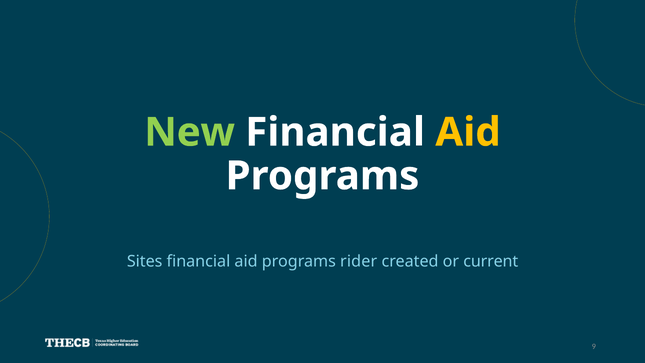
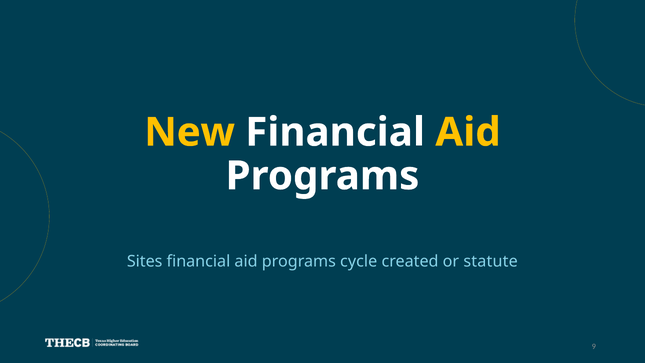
New colour: light green -> yellow (190, 132)
rider: rider -> cycle (359, 261)
current: current -> statute (491, 261)
